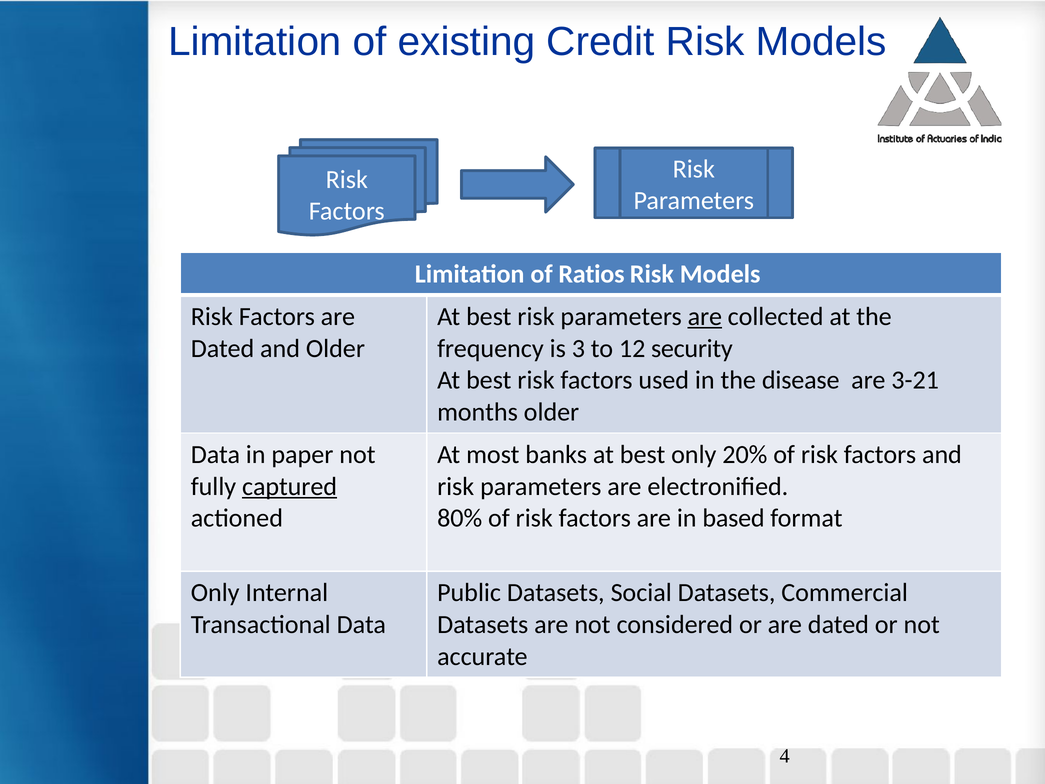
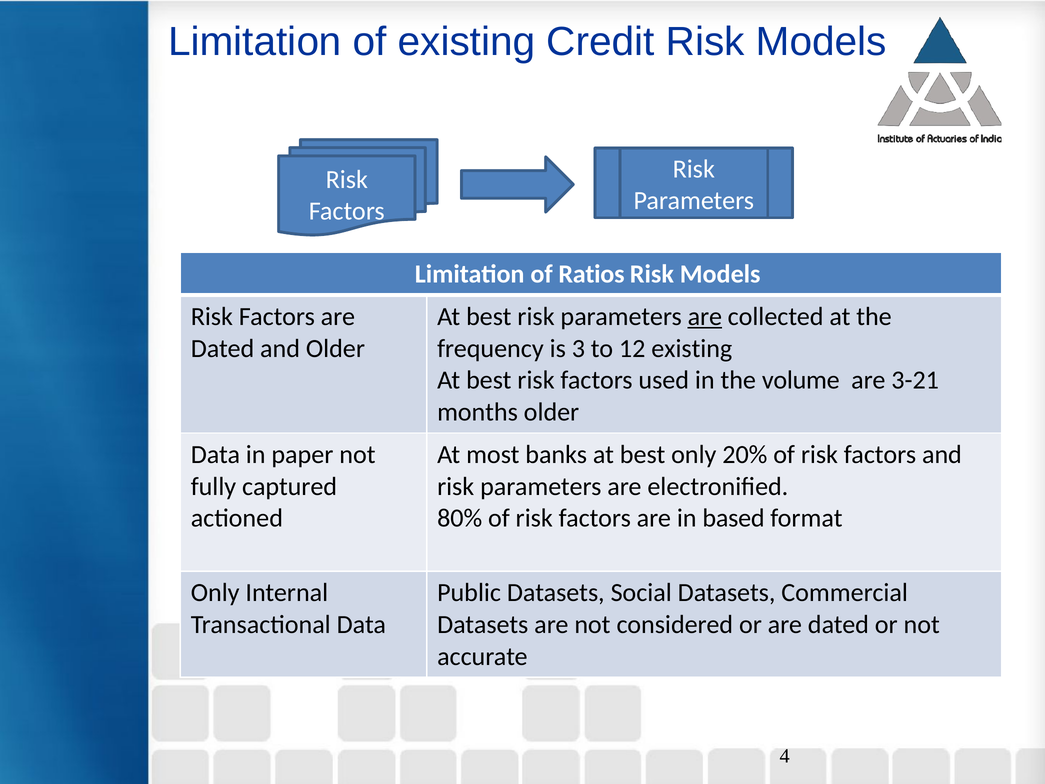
12 security: security -> existing (692, 348)
disease: disease -> volume (801, 380)
captured underline: present -> none (290, 486)
